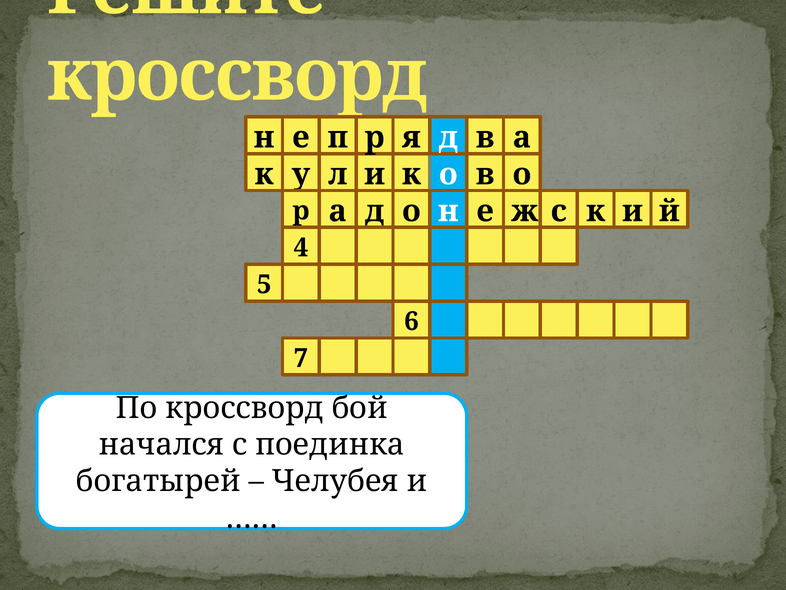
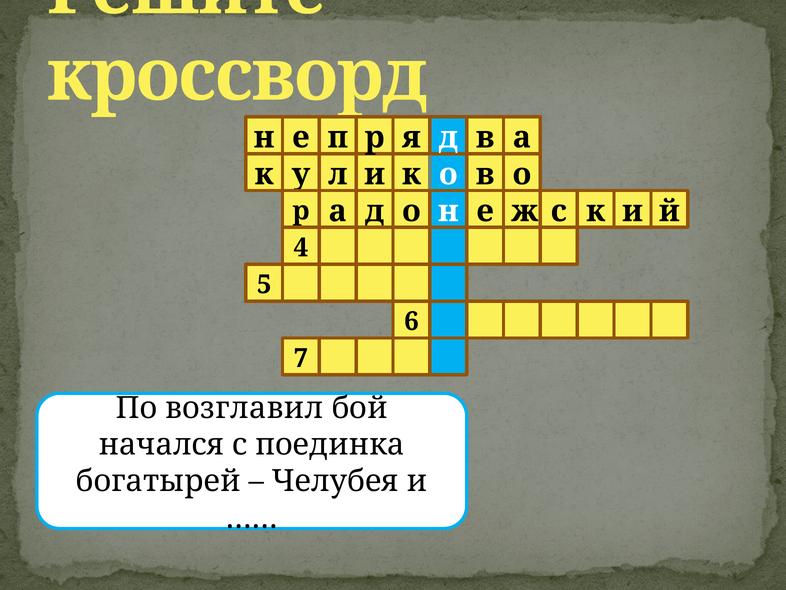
По кроссворд: кроссворд -> возглавил (244, 408)
